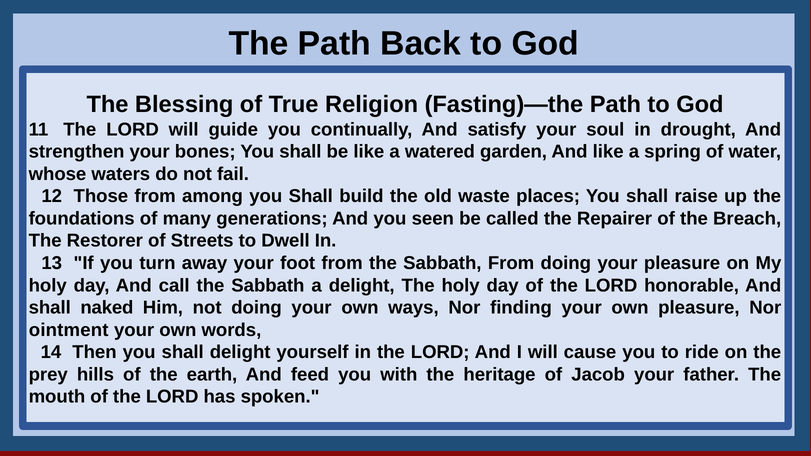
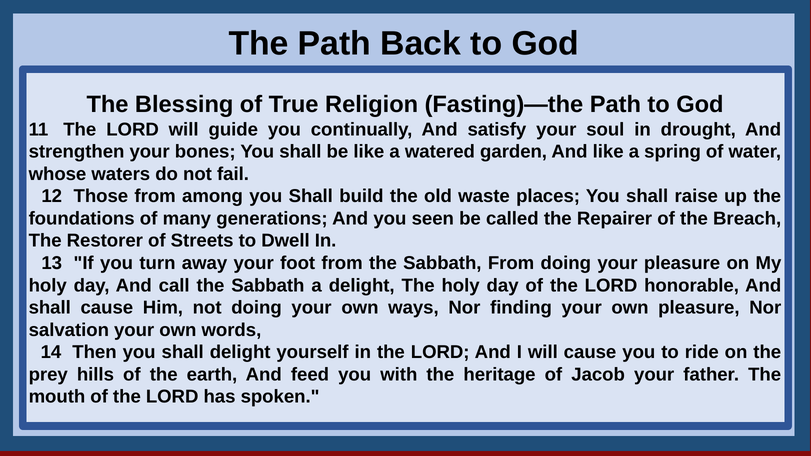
shall naked: naked -> cause (107, 308)
ointment: ointment -> salvation (69, 330)
